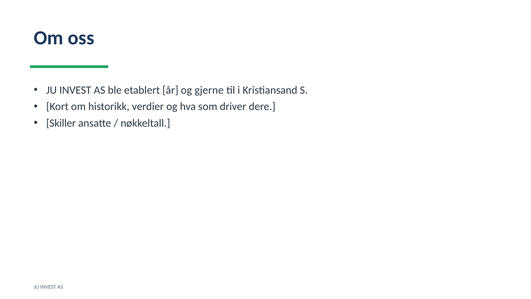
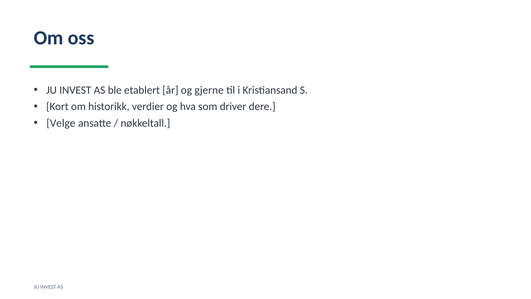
Skiller: Skiller -> Velge (61, 123)
